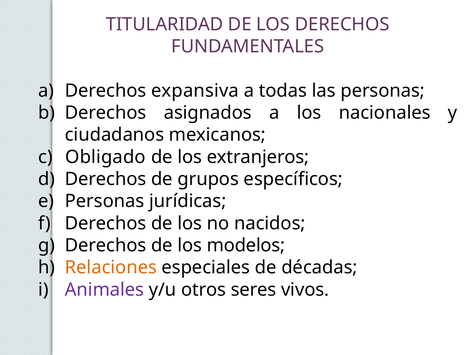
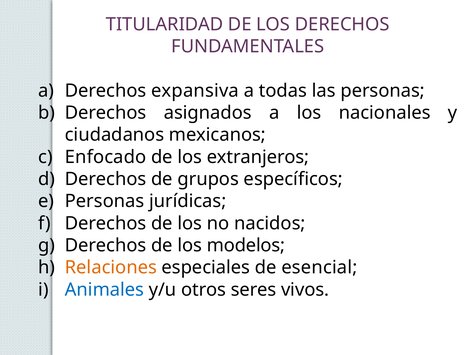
Obligado: Obligado -> Enfocado (106, 157)
décadas: décadas -> esencial (319, 267)
Animales colour: purple -> blue (104, 289)
